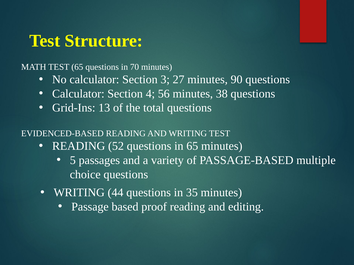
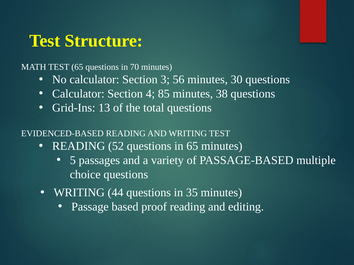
27: 27 -> 56 (179, 80)
90: 90 -> 30 (237, 80)
56: 56 -> 85 (164, 94)
